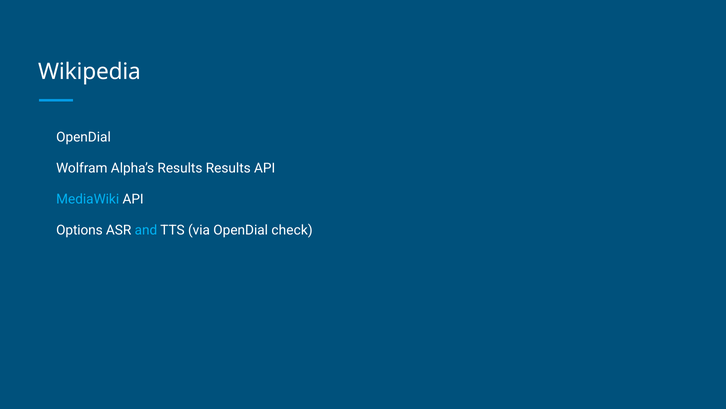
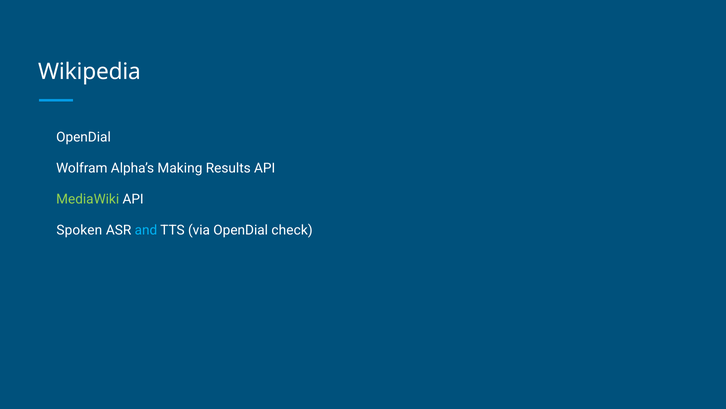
Alpha’s Results: Results -> Making (180, 168)
MediaWiki colour: light blue -> light green (88, 199)
Options: Options -> Spoken (79, 230)
